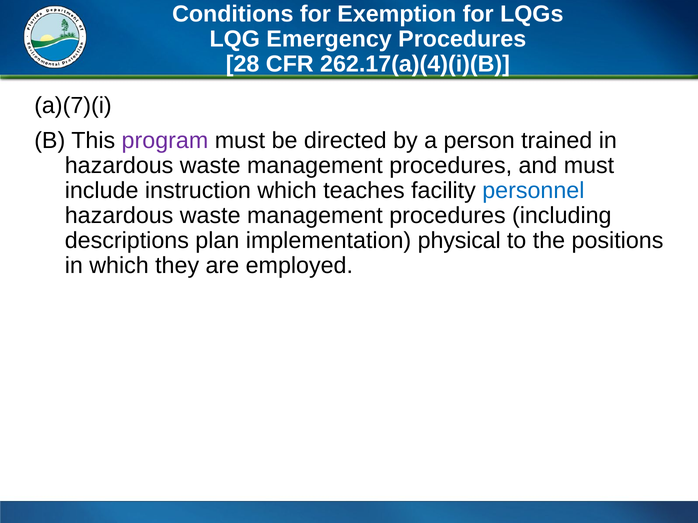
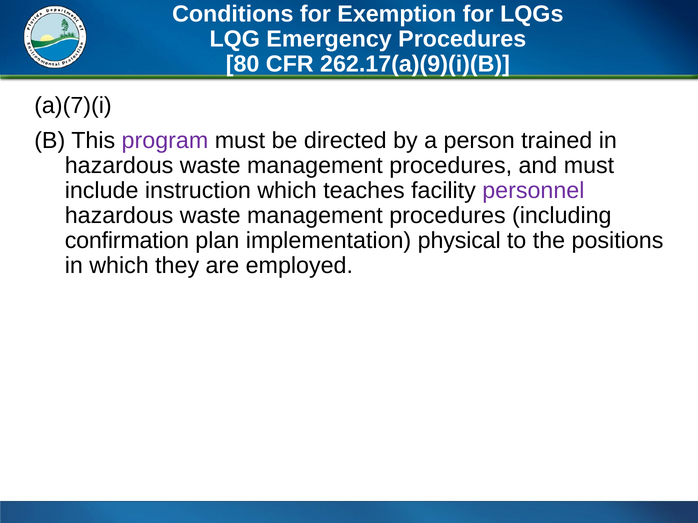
28: 28 -> 80 (243, 64)
262.17(a)(4)(i)(B: 262.17(a)(4)(i)(B -> 262.17(a)(9)(i)(B (415, 64)
personnel colour: blue -> purple (533, 191)
descriptions: descriptions -> confirmation (127, 241)
